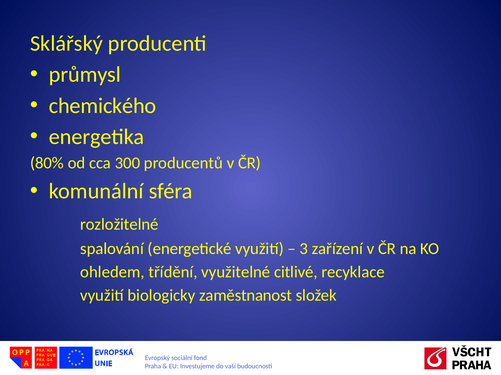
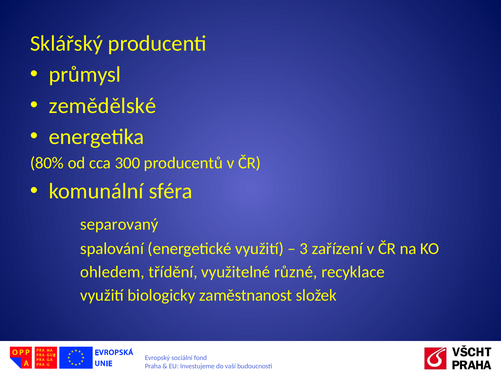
chemického: chemického -> zemědělské (103, 106)
rozložitelné: rozložitelné -> separovaný (119, 225)
citlivé: citlivé -> různé (296, 273)
